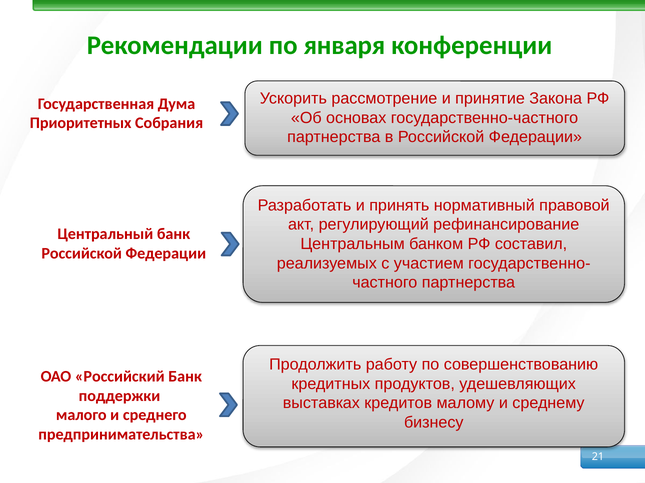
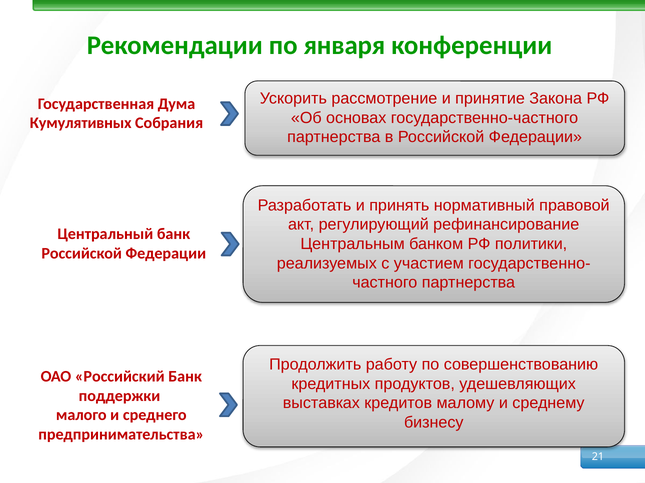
Приоритетных: Приоритетных -> Кумулятивных (81, 123)
составил: составил -> политики (531, 244)
